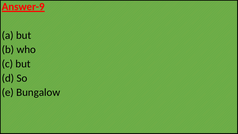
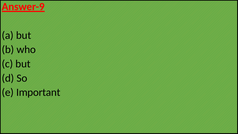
Bungalow: Bungalow -> Important (38, 92)
